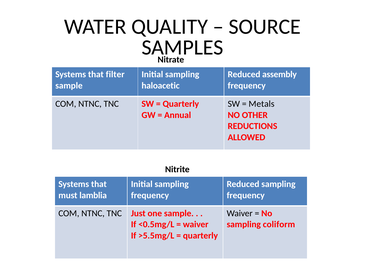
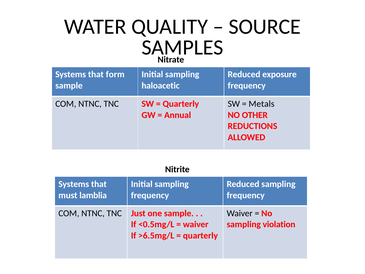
filter: filter -> form (115, 74)
assembly: assembly -> exposure (280, 74)
coliform: coliform -> violation (279, 224)
>5.5mg/L: >5.5mg/L -> >6.5mg/L (156, 235)
